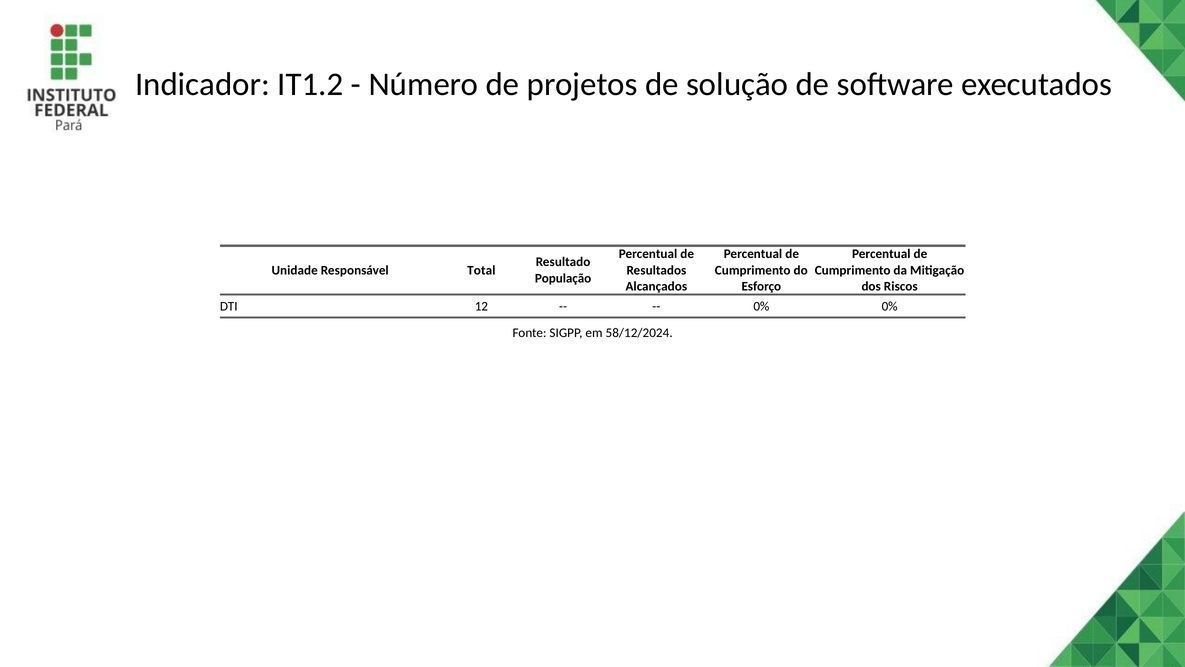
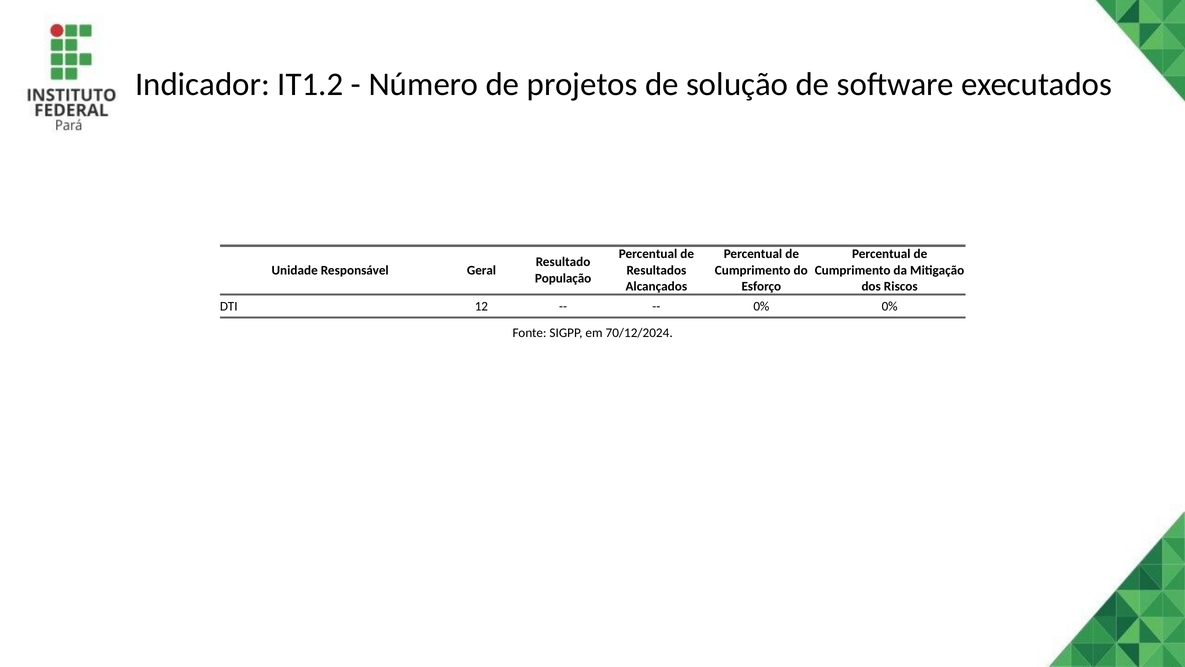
Total: Total -> Geral (481, 270)
58/12/2024: 58/12/2024 -> 70/12/2024 (639, 332)
